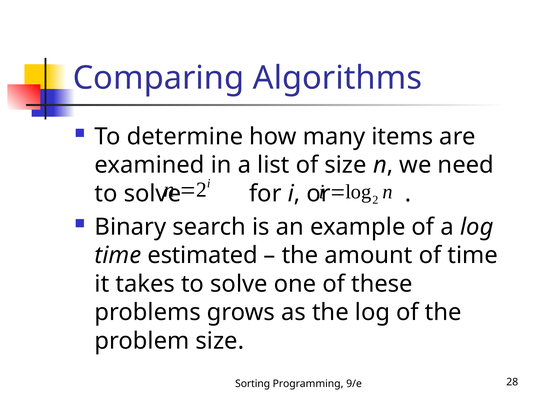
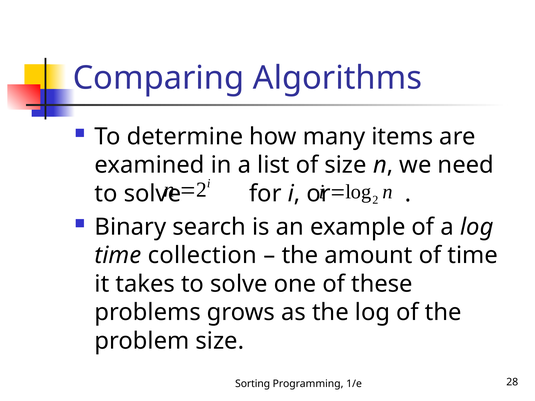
estimated: estimated -> collection (202, 256)
9/e: 9/e -> 1/e (354, 384)
